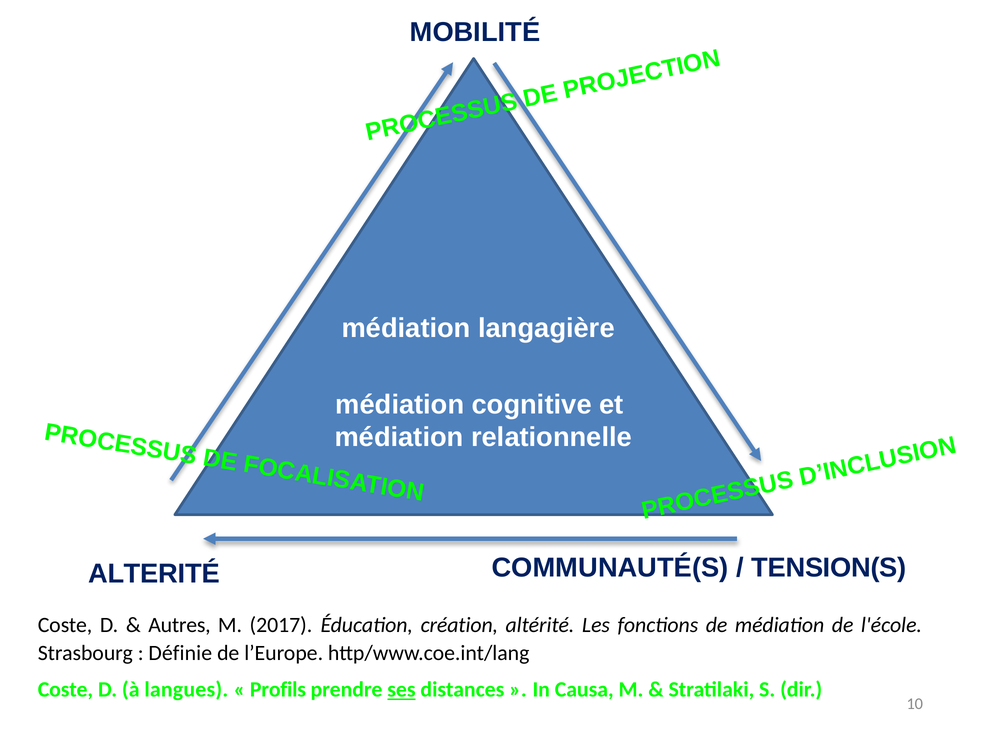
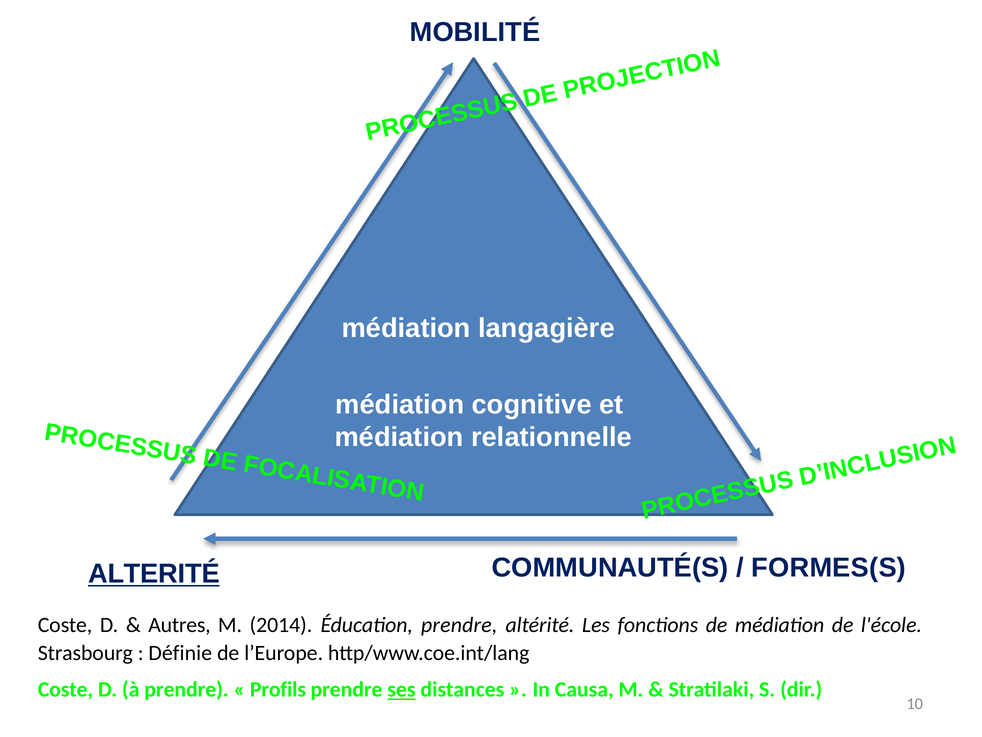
TENSION(S: TENSION(S -> FORMES(S (829, 567)
ALTERITÉ underline: none -> present (154, 574)
2017: 2017 -> 2014 (281, 625)
Éducation création: création -> prendre (459, 625)
à langues: langues -> prendre (186, 689)
